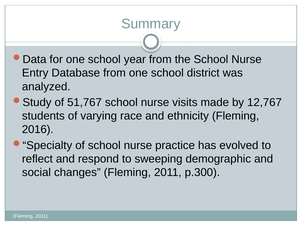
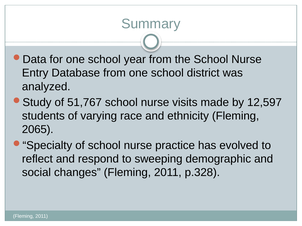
12,767: 12,767 -> 12,597 (264, 103)
2016: 2016 -> 2065 (38, 130)
p.300: p.300 -> p.328 (202, 173)
